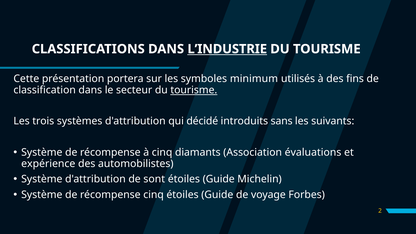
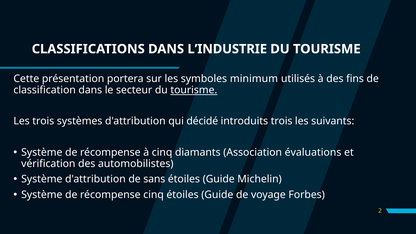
L’INDUSTRIE underline: present -> none (227, 49)
introduits sans: sans -> trois (282, 121)
expérience: expérience -> vérification (48, 164)
sont: sont -> sans (154, 179)
